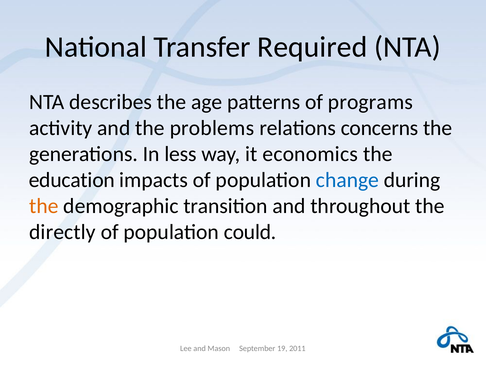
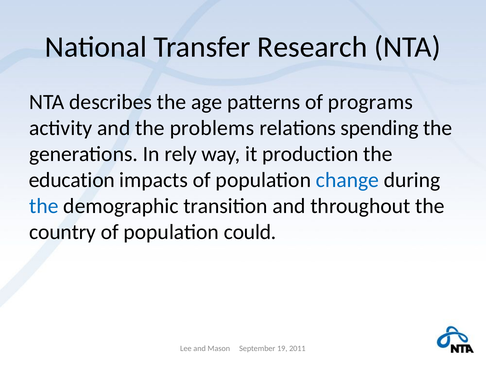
Required: Required -> Research (312, 47)
concerns: concerns -> spending (380, 128)
less: less -> rely (181, 154)
economics: economics -> production (310, 154)
the colour: orange -> blue (44, 206)
directly: directly -> country (63, 232)
